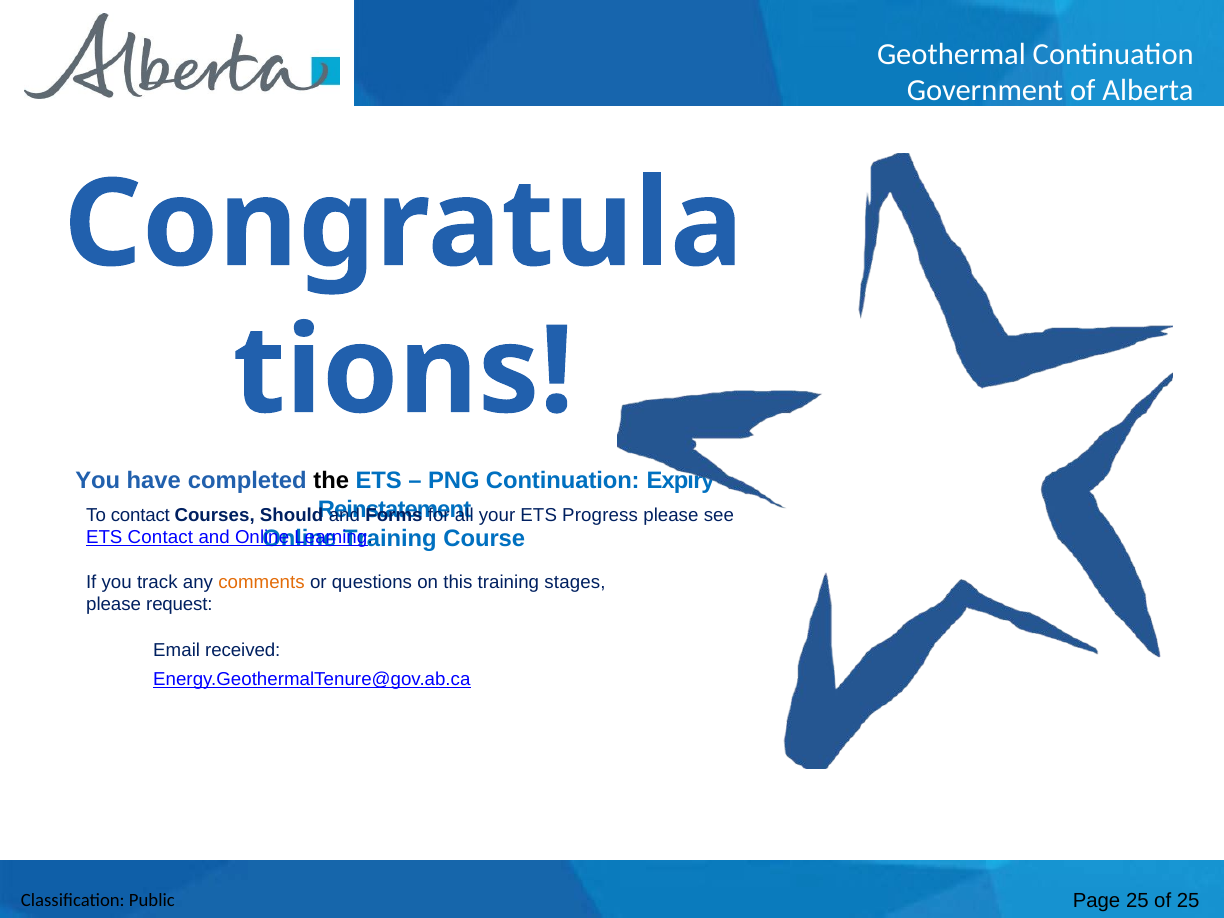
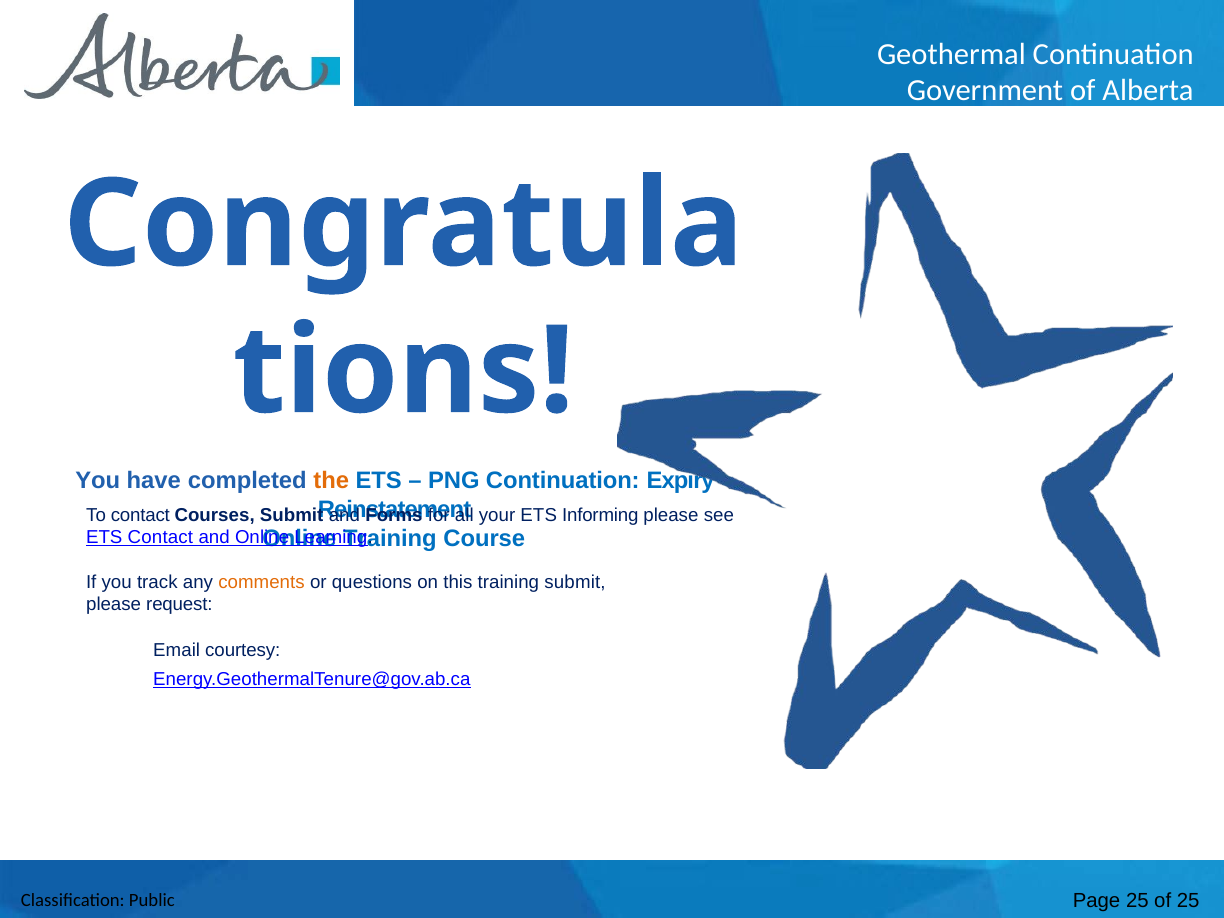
the colour: black -> orange (331, 481)
Courses Should: Should -> Submit (292, 515)
Progress: Progress -> Informing (600, 515)
training stages: stages -> submit (575, 582)
received: received -> courtesy (243, 651)
